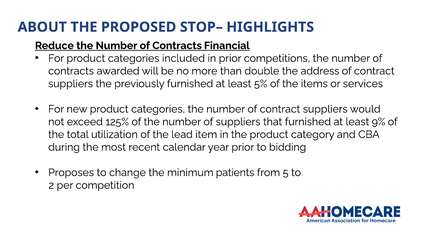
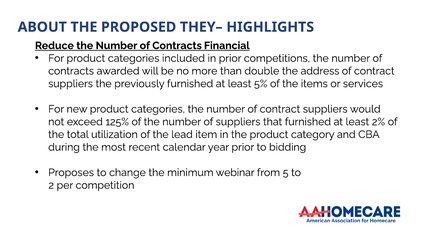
STOP–: STOP– -> THEY– (201, 27)
9%: 9% -> 2% (378, 122)
patients: patients -> webinar (235, 173)
